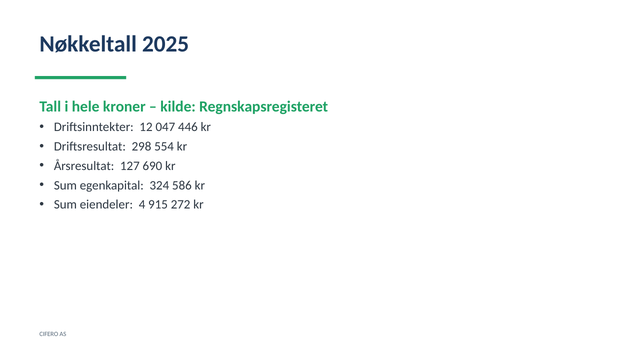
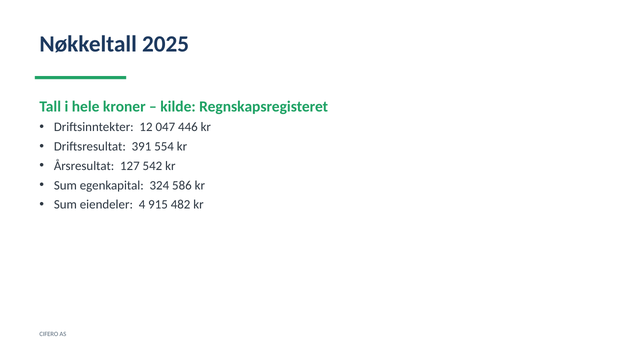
298: 298 -> 391 (142, 147)
690: 690 -> 542 (152, 166)
272: 272 -> 482 (181, 205)
